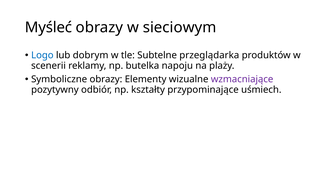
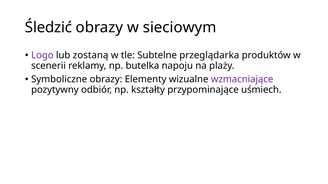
Myśleć: Myśleć -> Śledzić (48, 28)
Logo colour: blue -> purple (42, 55)
dobrym: dobrym -> zostaną (91, 55)
